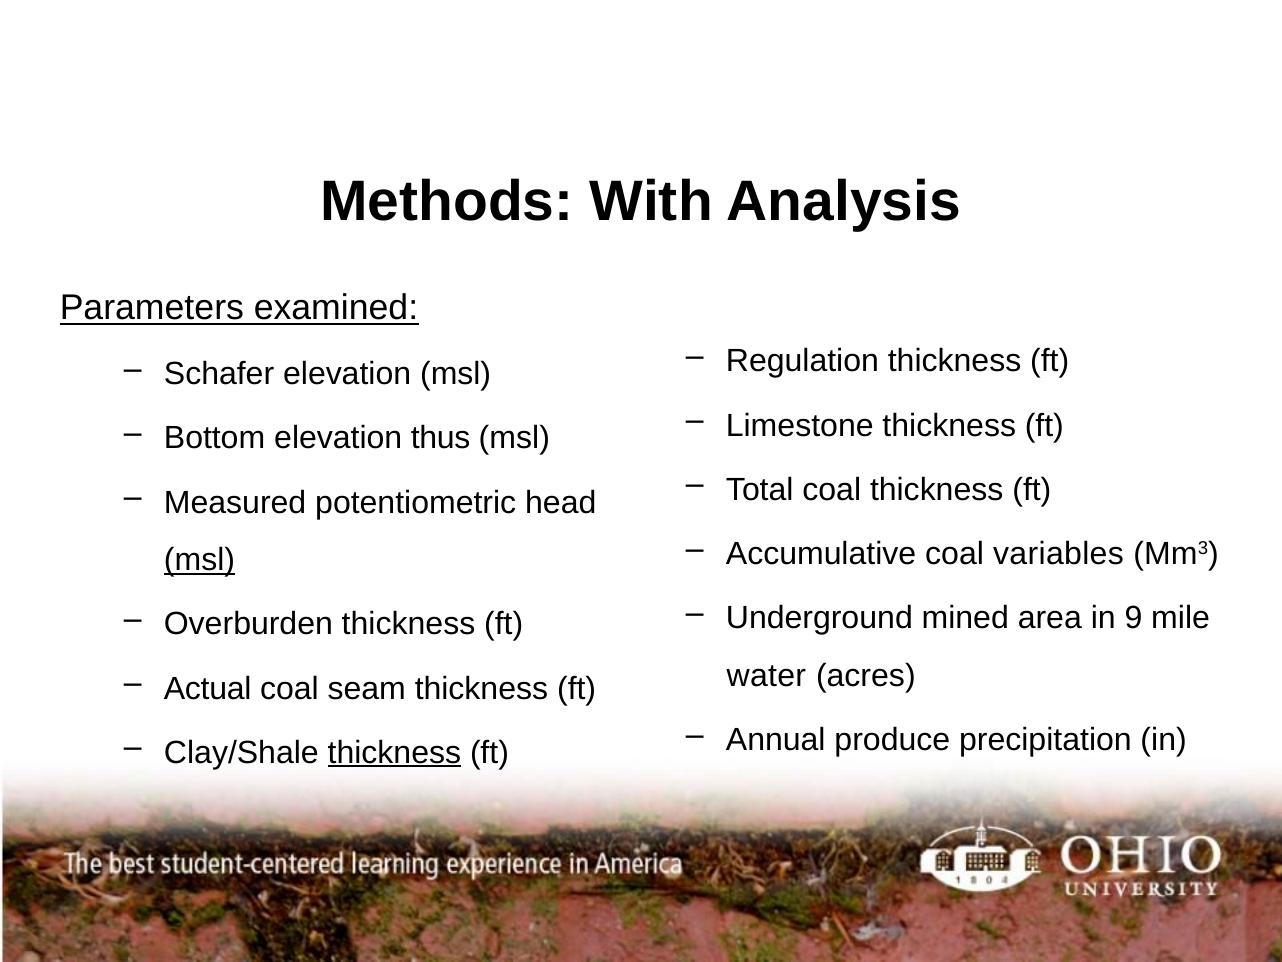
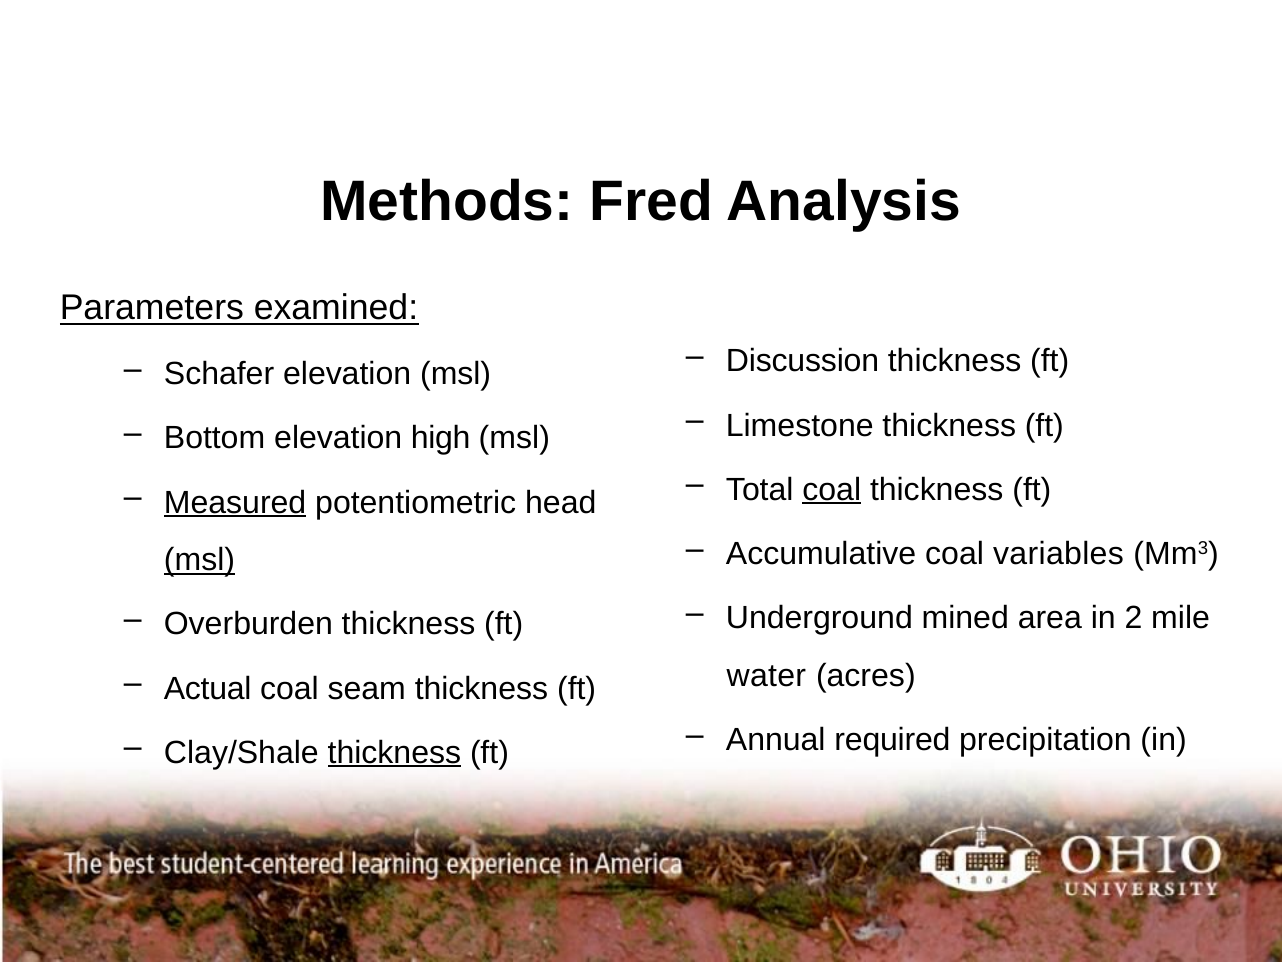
With: With -> Fred (651, 202)
Regulation: Regulation -> Discussion (803, 361)
thus: thus -> high (441, 438)
coal underline: none -> present (832, 489)
Measured underline: none -> present (235, 502)
9: 9 -> 2 (1133, 618)
produce: produce -> required (892, 739)
